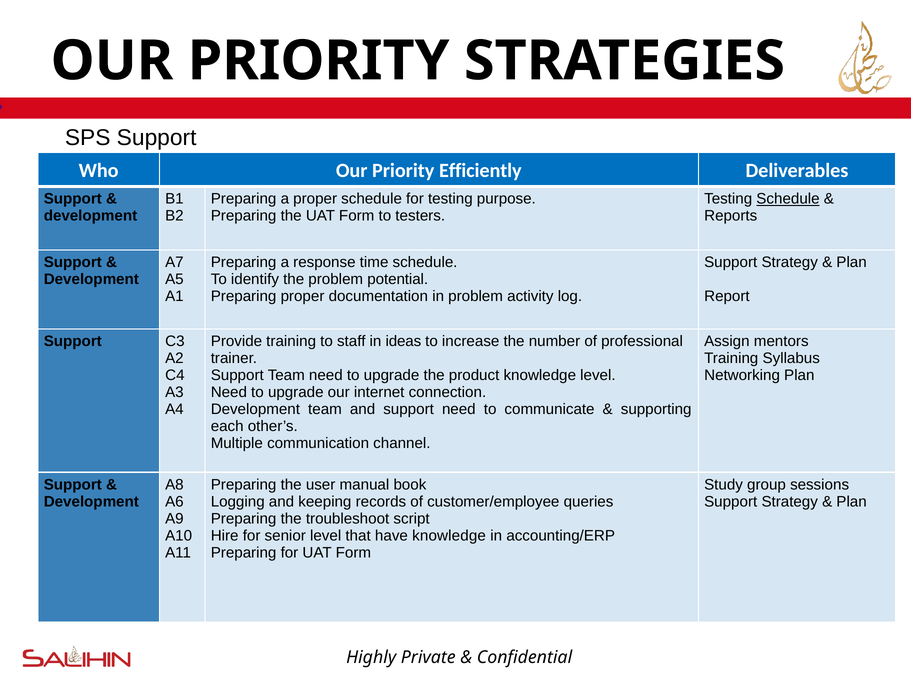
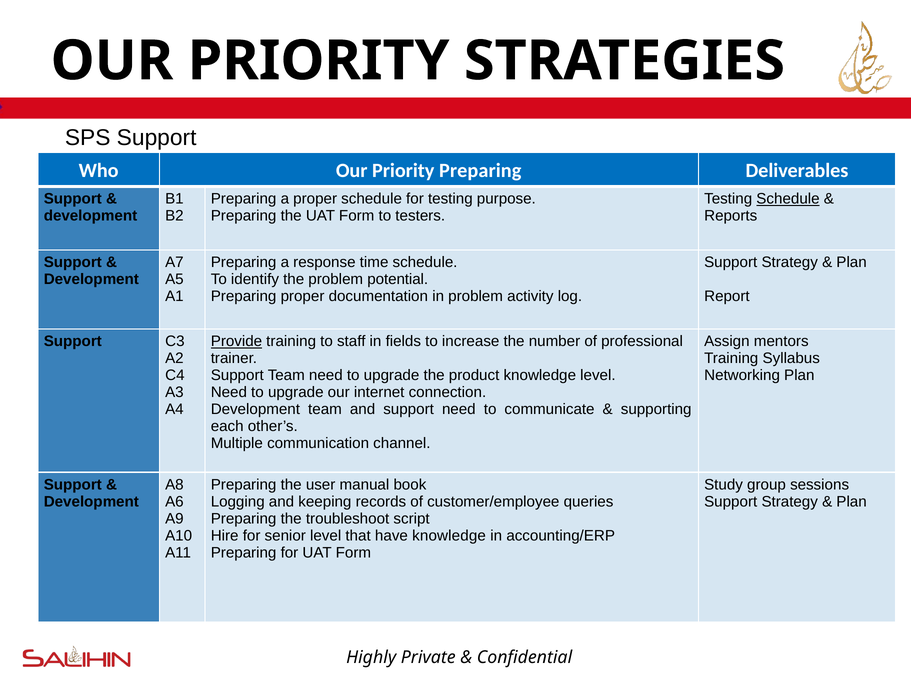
Priority Efficiently: Efficiently -> Preparing (480, 171)
Provide underline: none -> present (236, 341)
ideas: ideas -> fields (403, 341)
